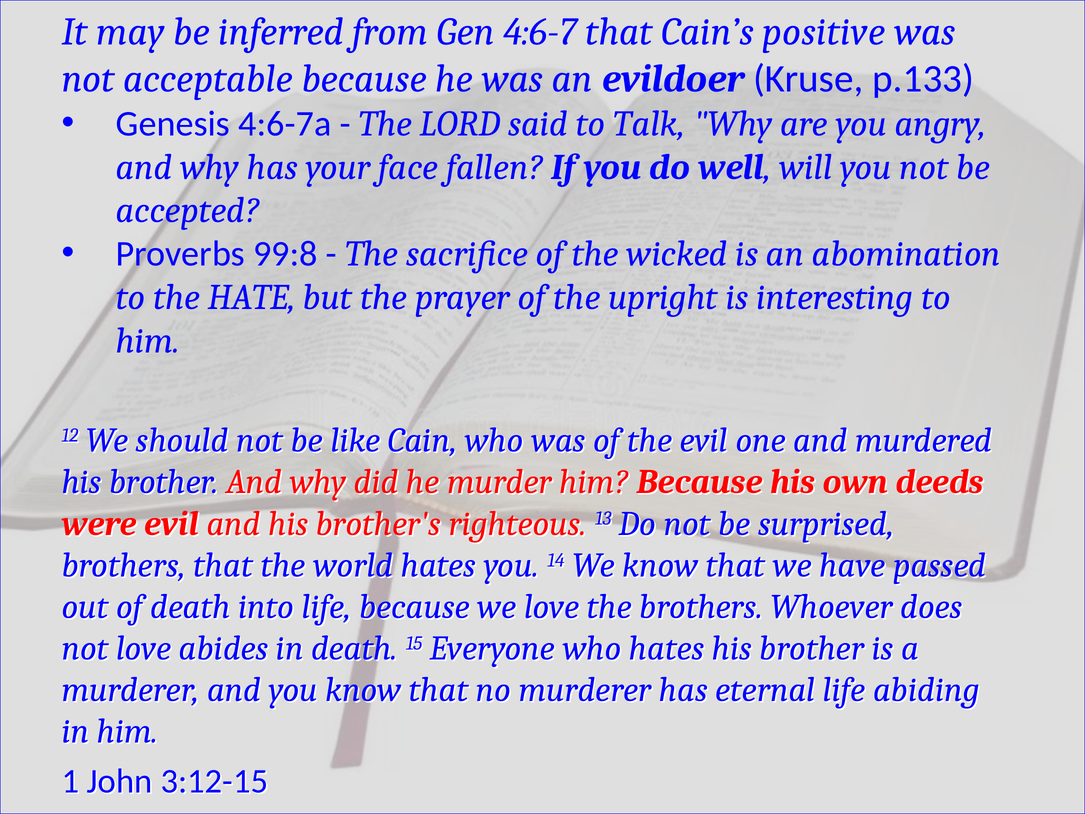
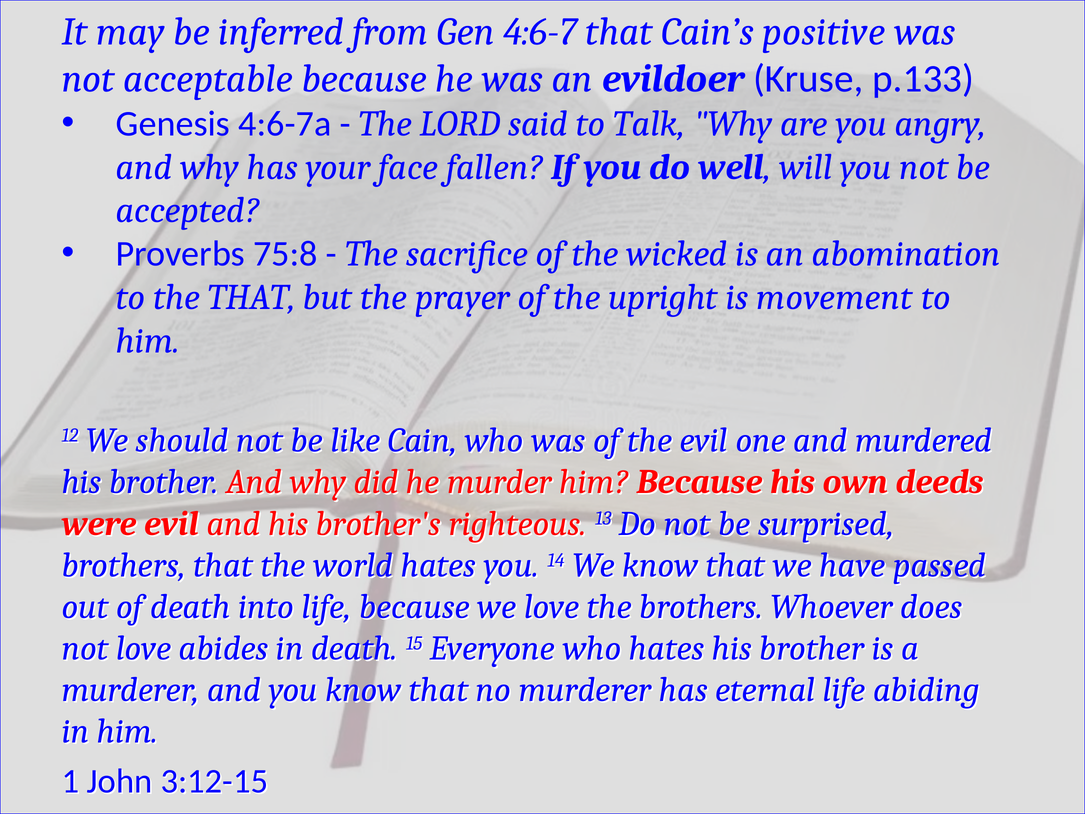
99:8: 99:8 -> 75:8 (285, 254)
the HATE: HATE -> THAT (252, 297)
interesting: interesting -> movement (835, 297)
